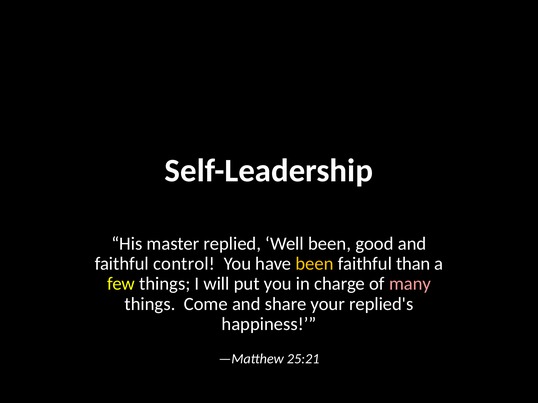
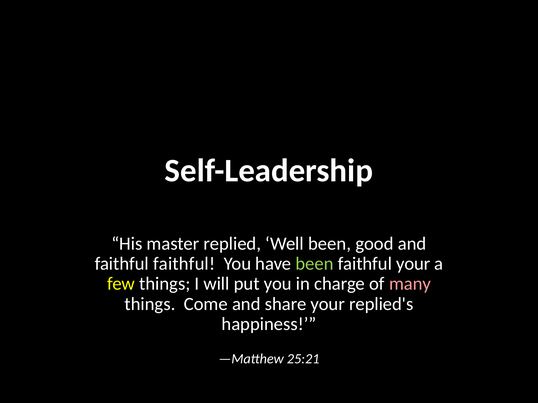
faithful control: control -> faithful (184, 264)
been colour: yellow -> light green (315, 264)
faithful than: than -> your (413, 264)
